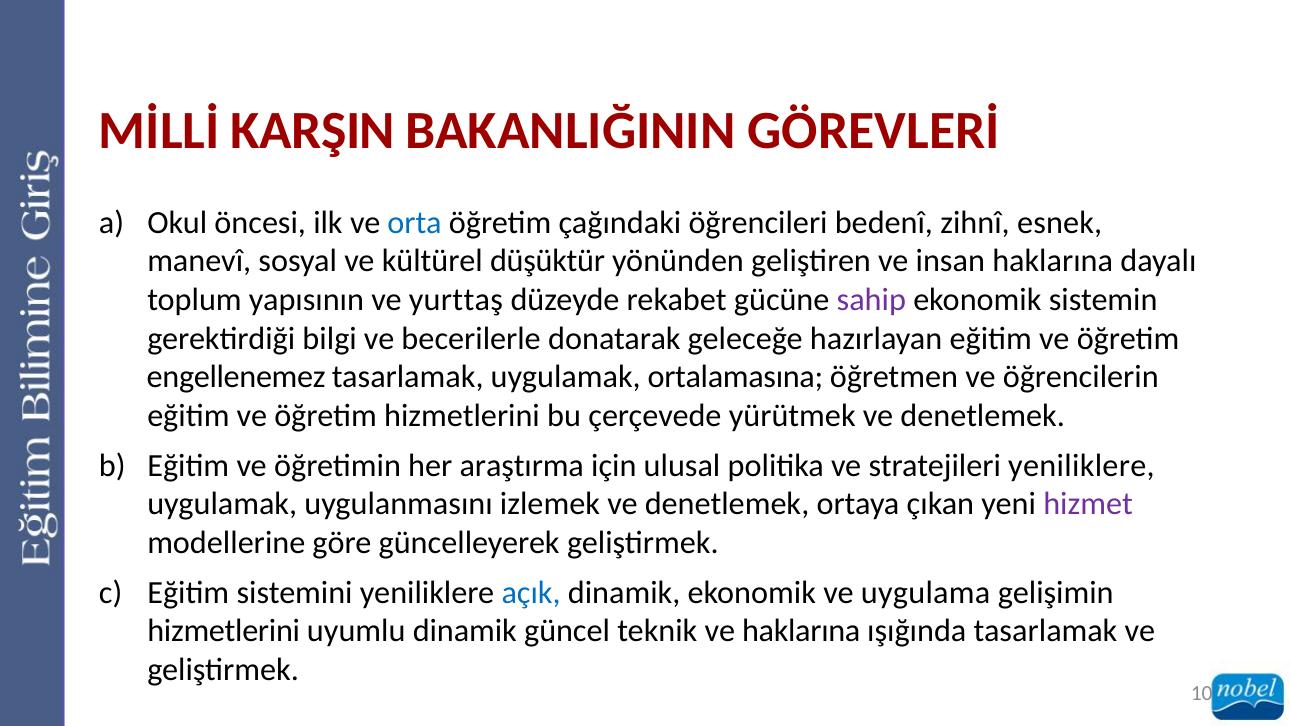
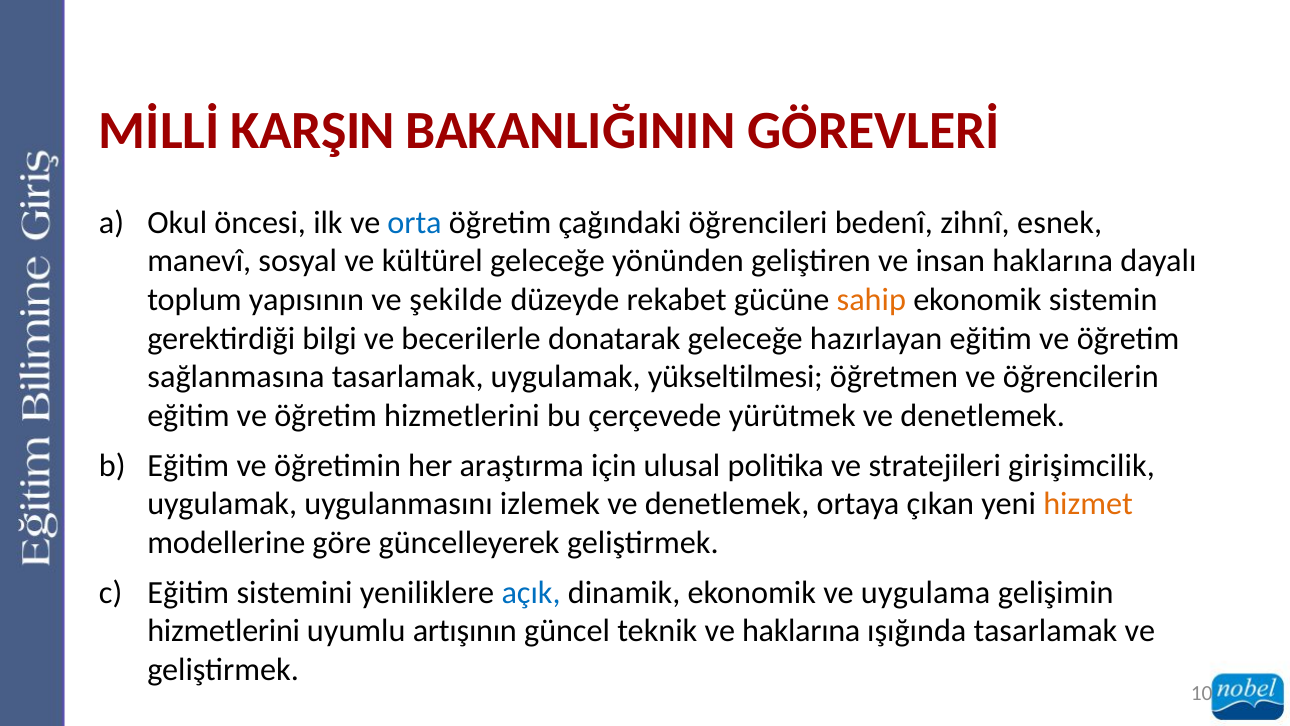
kültürel düşüktür: düşüktür -> geleceğe (547, 261)
yurttaş: yurttaş -> şekilde (456, 300)
sahip colour: purple -> orange (871, 300)
engellenemez: engellenemez -> sağlanmasına (236, 377)
ortalamasına: ortalamasına -> yükseltilmesi (735, 377)
stratejileri yeniliklere: yeniliklere -> girişimcilik (1082, 465)
hizmet colour: purple -> orange (1088, 504)
uyumlu dinamik: dinamik -> artışının (465, 631)
